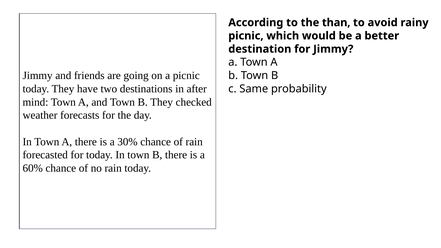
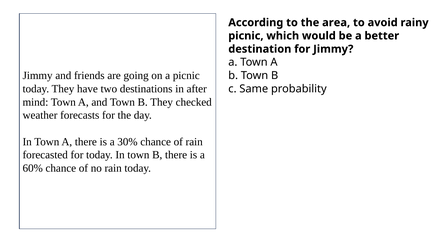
than: than -> area (336, 23)
